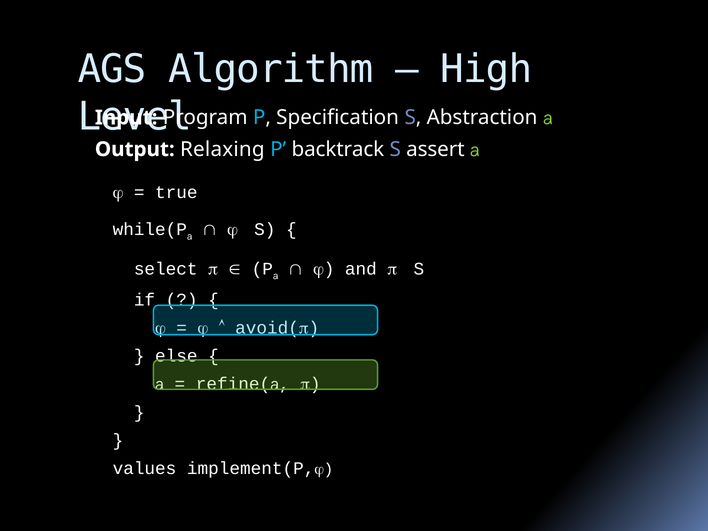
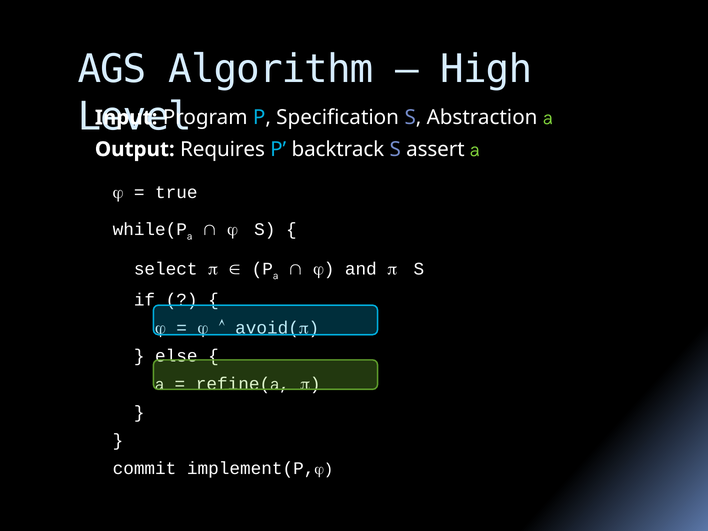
Relaxing: Relaxing -> Requires (222, 149)
values: values -> commit (144, 468)
